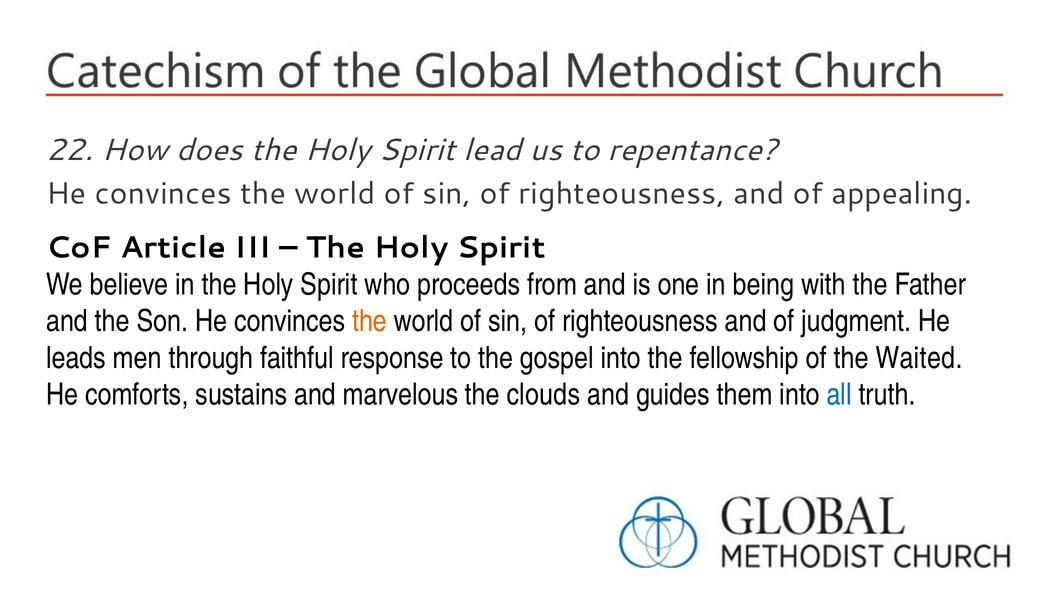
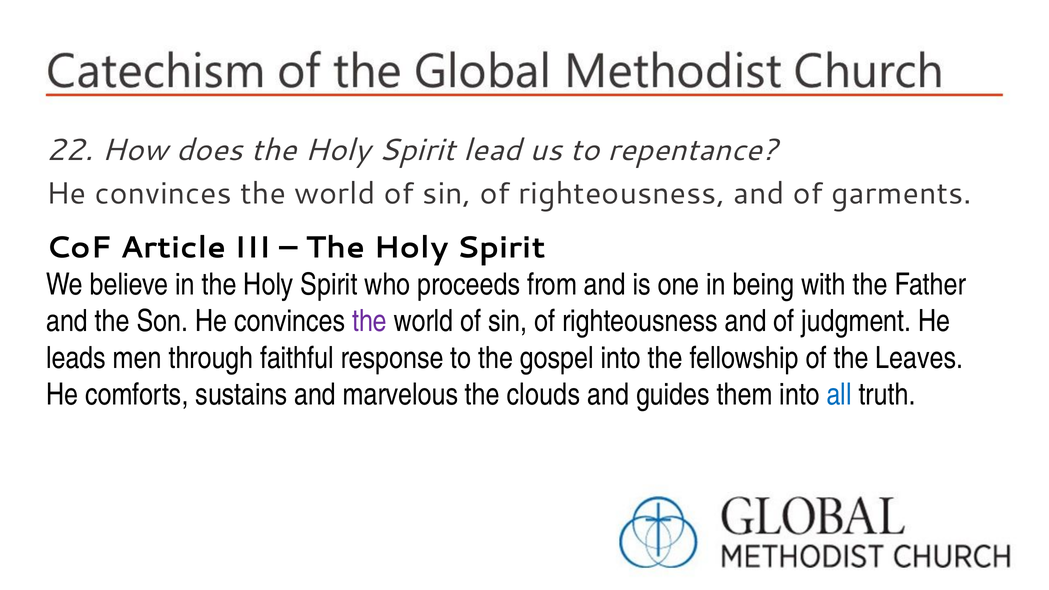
appealing: appealing -> garments (902, 194)
the colour: orange -> purple (370, 321)
Waited: Waited -> Leaves (919, 358)
